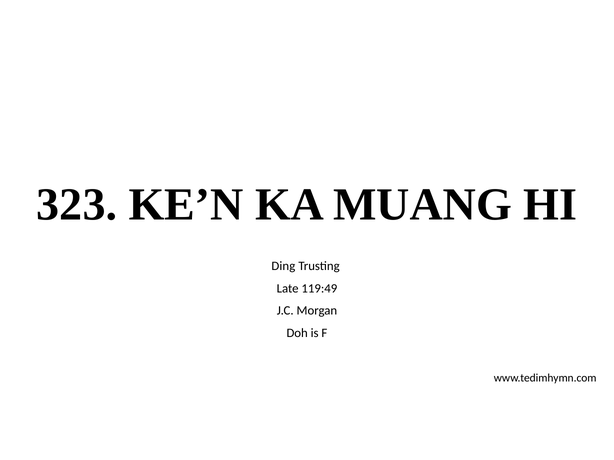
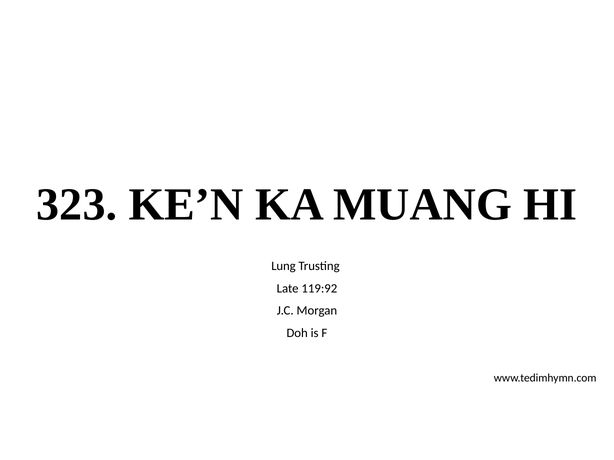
Ding: Ding -> Lung (283, 266)
119:49: 119:49 -> 119:92 (319, 289)
